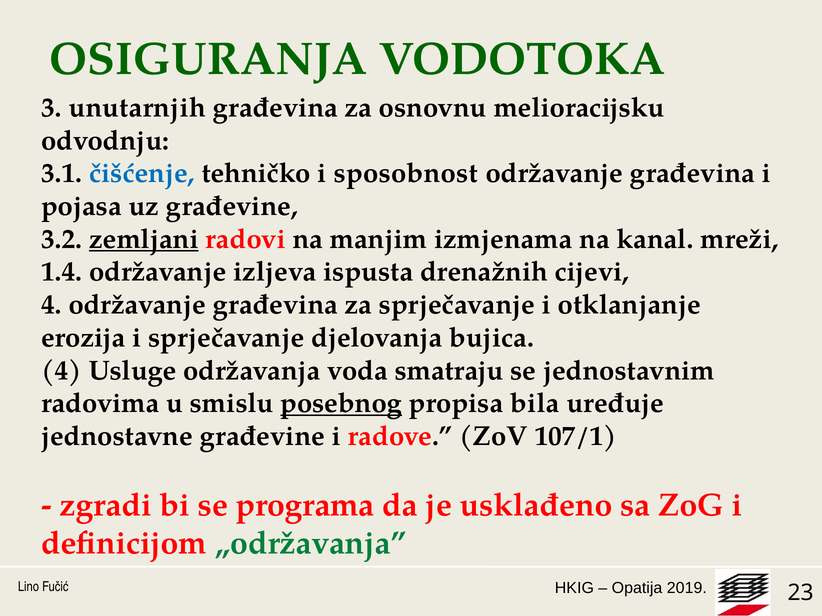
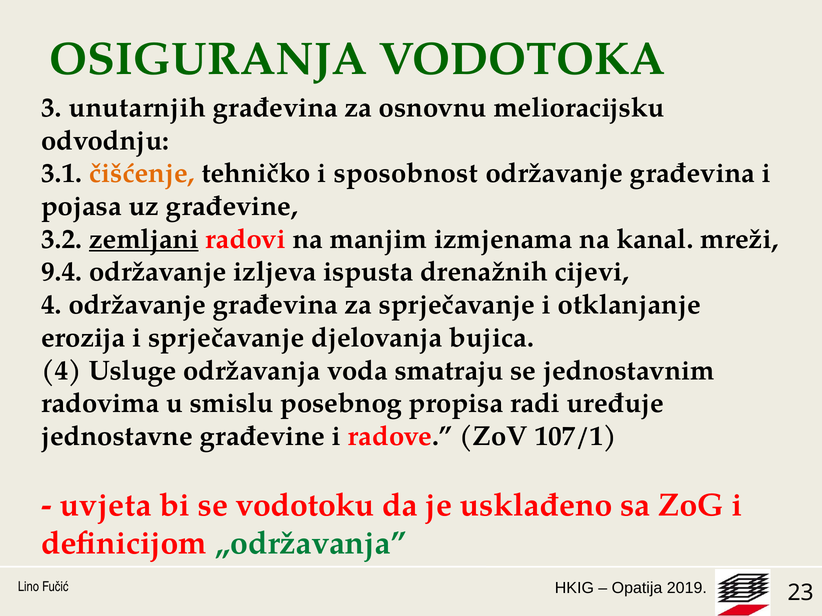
čišćenje colour: blue -> orange (142, 174)
1.4: 1.4 -> 9.4 (62, 272)
posebnog underline: present -> none (341, 404)
bila: bila -> radi (535, 404)
zgradi: zgradi -> uvjeta (106, 505)
programa: programa -> vodotoku (305, 505)
